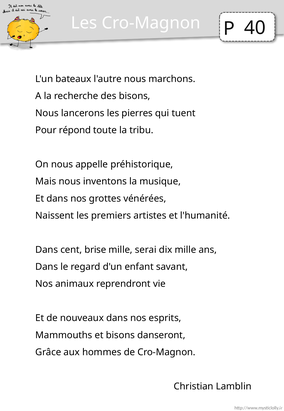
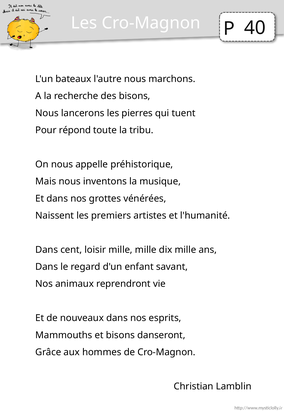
brise: brise -> loisir (95, 249)
mille serai: serai -> mille (146, 249)
